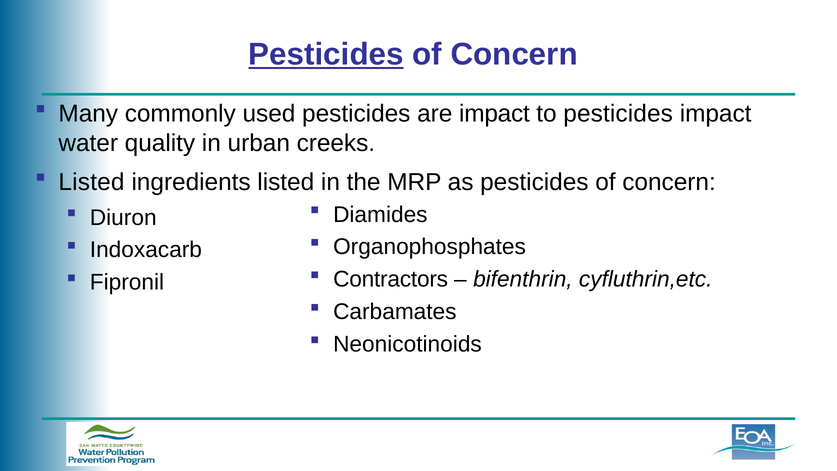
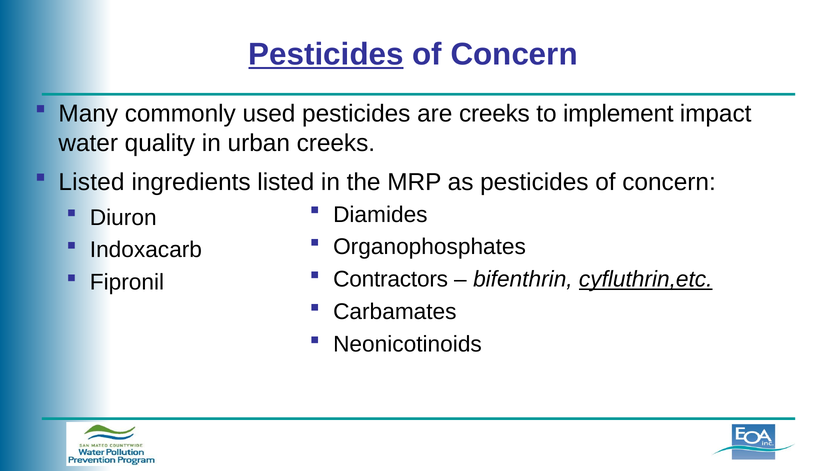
are impact: impact -> creeks (494, 114)
to pesticides: pesticides -> implement (618, 114)
cyfluthrin,etc underline: none -> present (646, 279)
